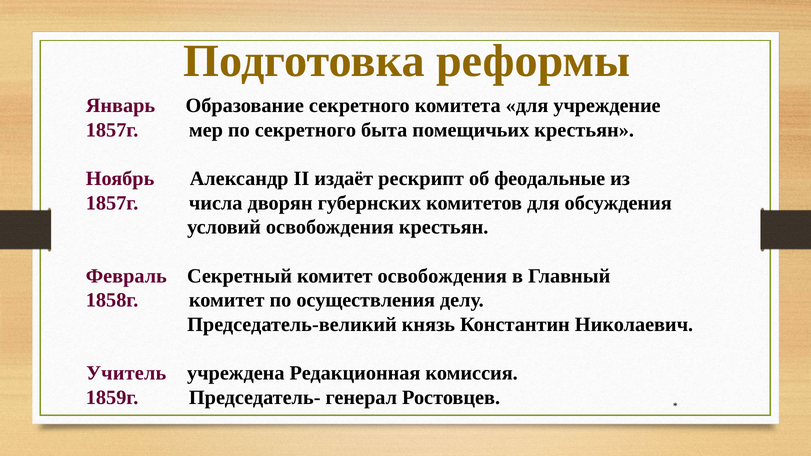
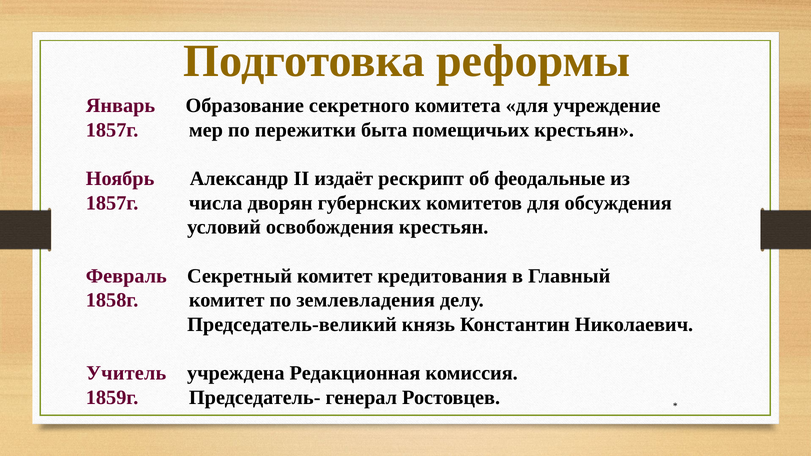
по секретного: секретного -> пережитки (305, 130)
комитет освобождения: освобождения -> кредитования (442, 276)
осуществления: осуществления -> землевладения (366, 300)
